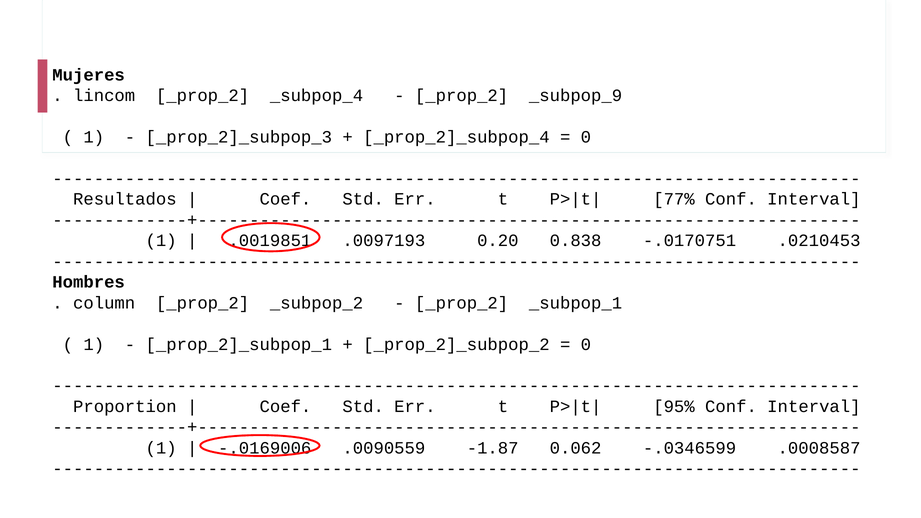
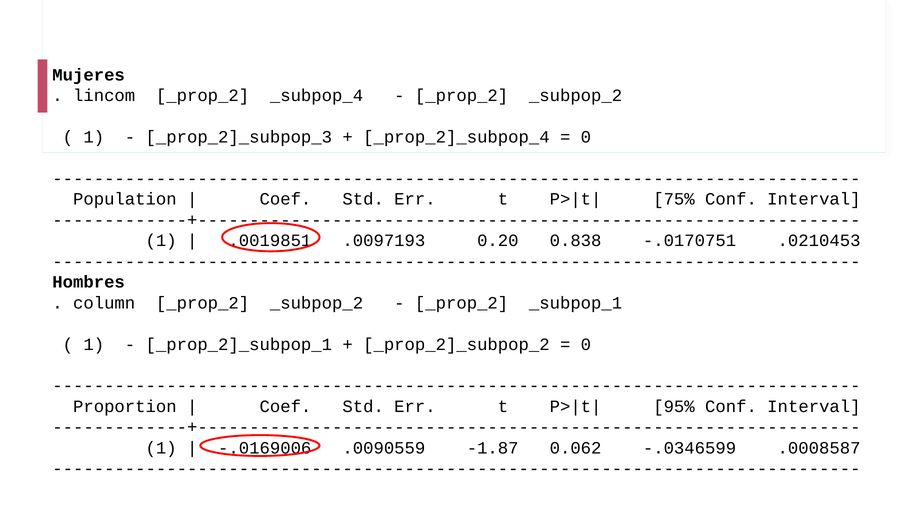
_subpop_9: _subpop_9 -> _subpop_2 (576, 96)
Resultados: Resultados -> Population (125, 199)
77%: 77% -> 75% (674, 199)
